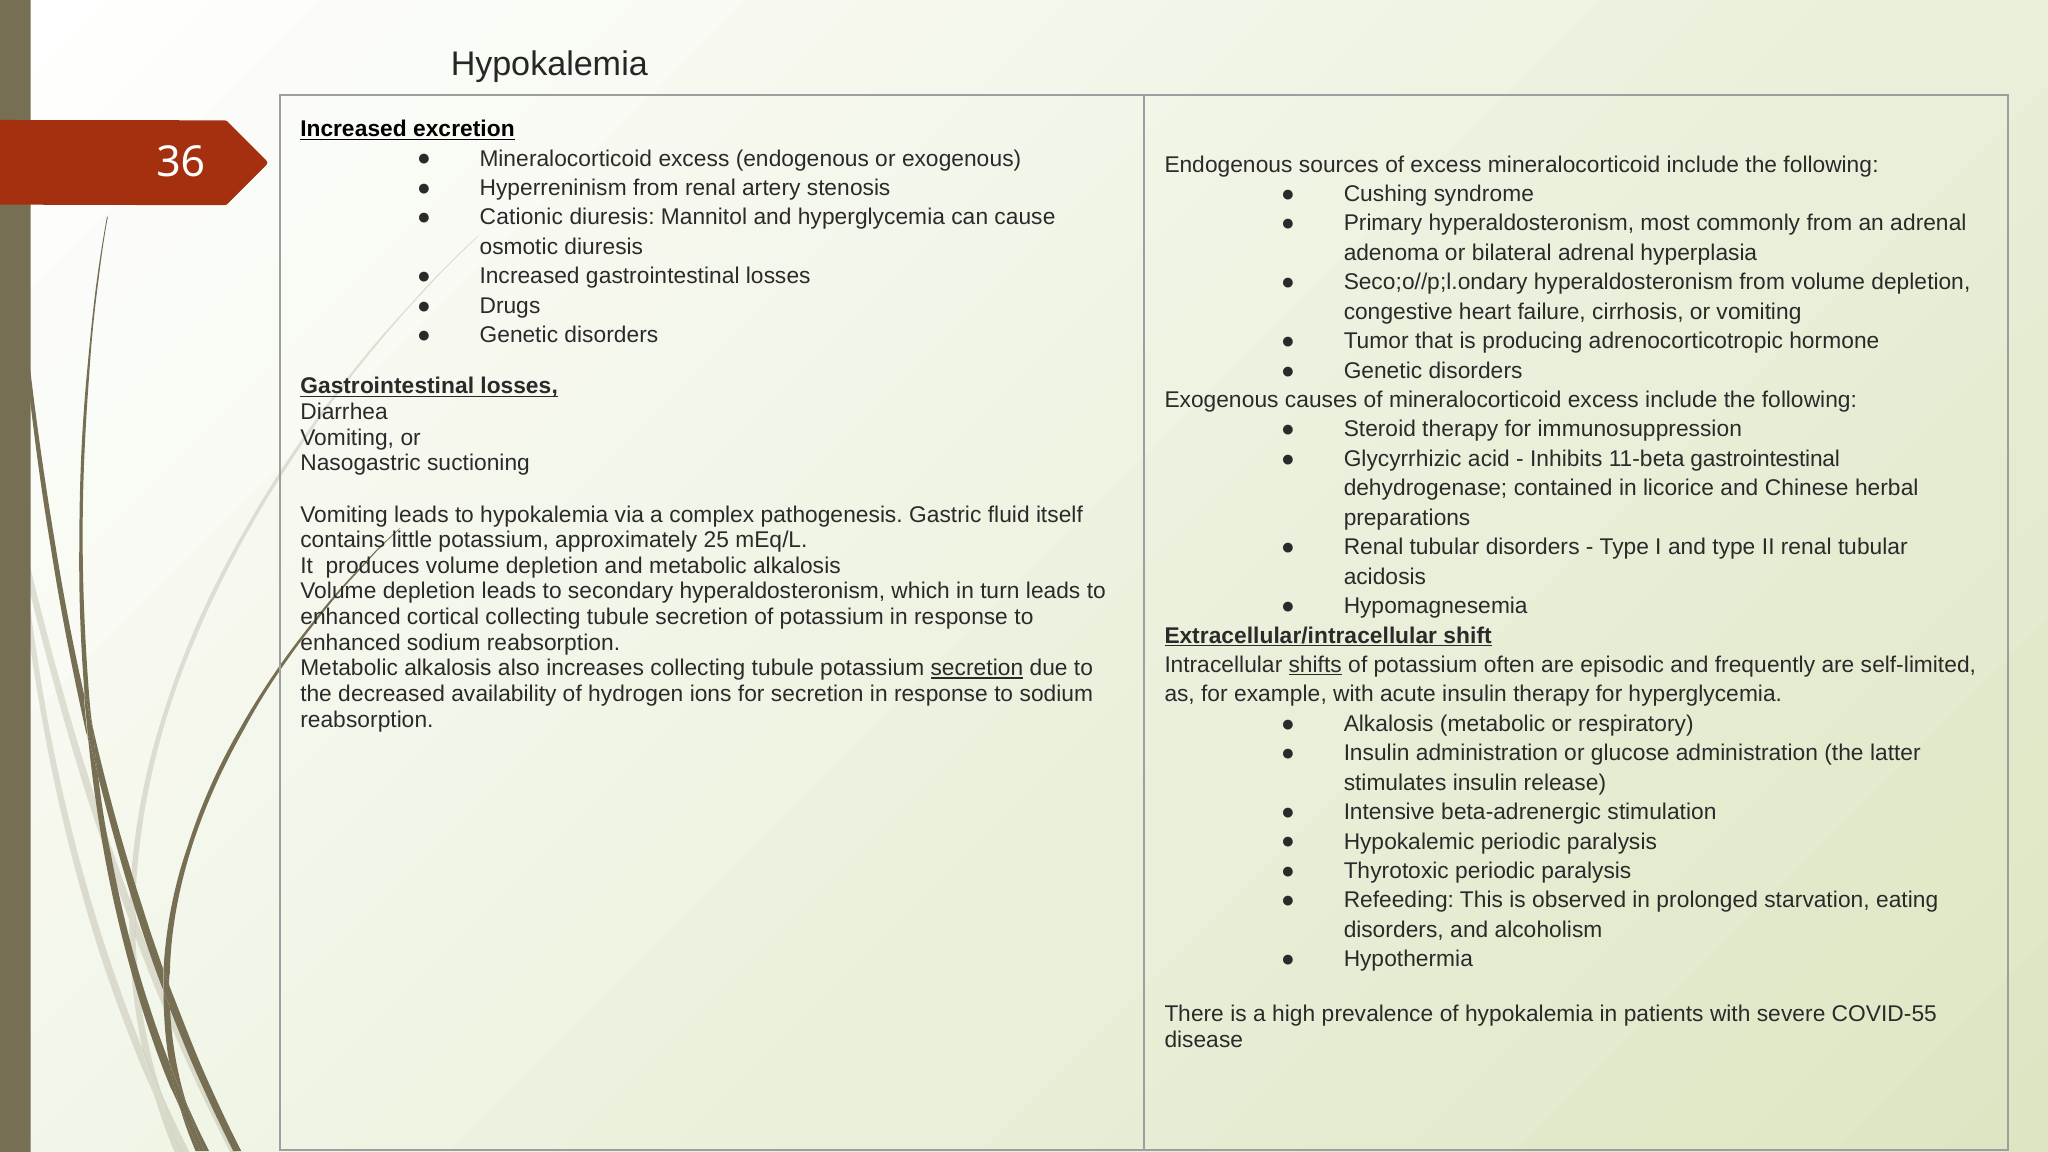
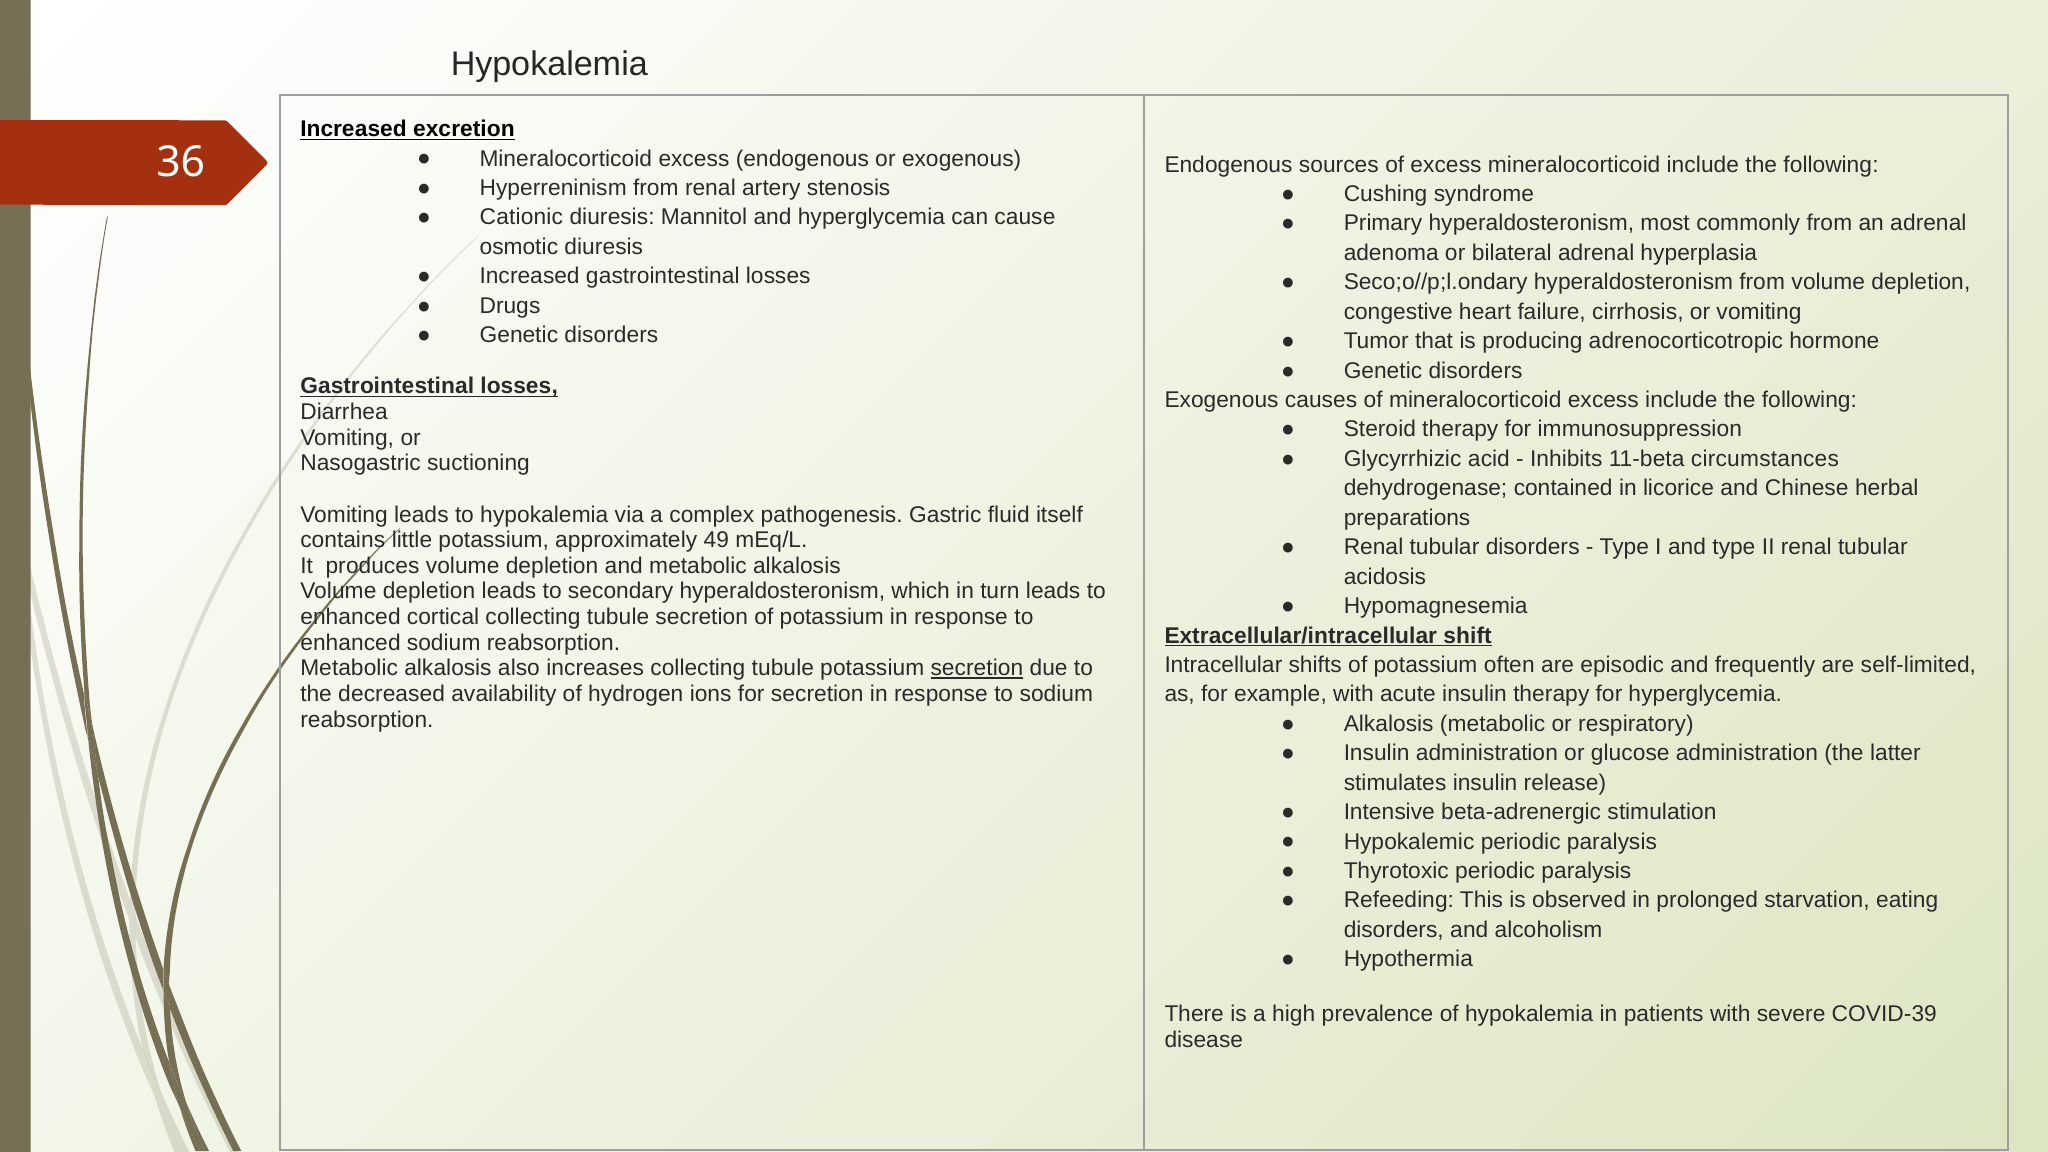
11-beta gastrointestinal: gastrointestinal -> circumstances (1765, 459)
25: 25 -> 49 (716, 540)
shifts underline: present -> none (1315, 665)
COVID-55: COVID-55 -> COVID-39 (1884, 1014)
